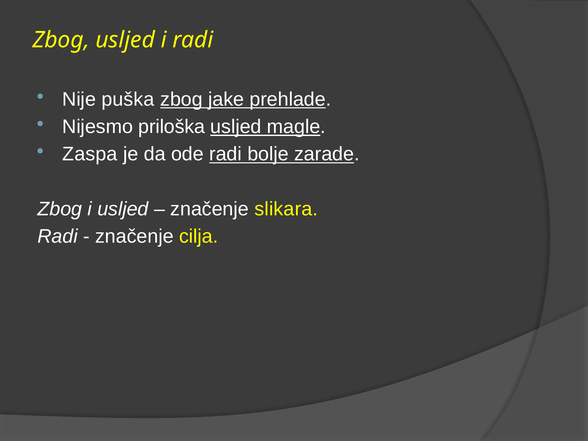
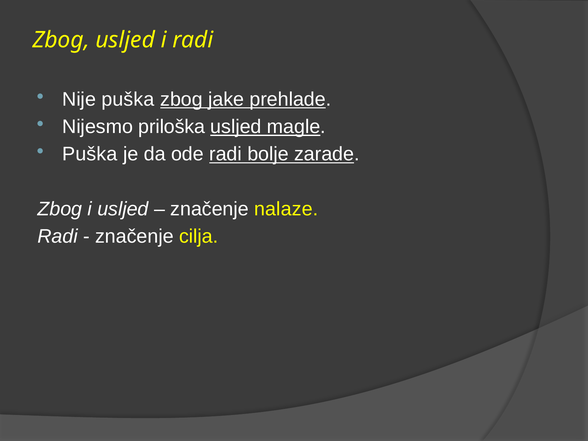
Zaspa: Zaspa -> Puška (90, 154)
slikara: slikara -> nalaze (286, 209)
